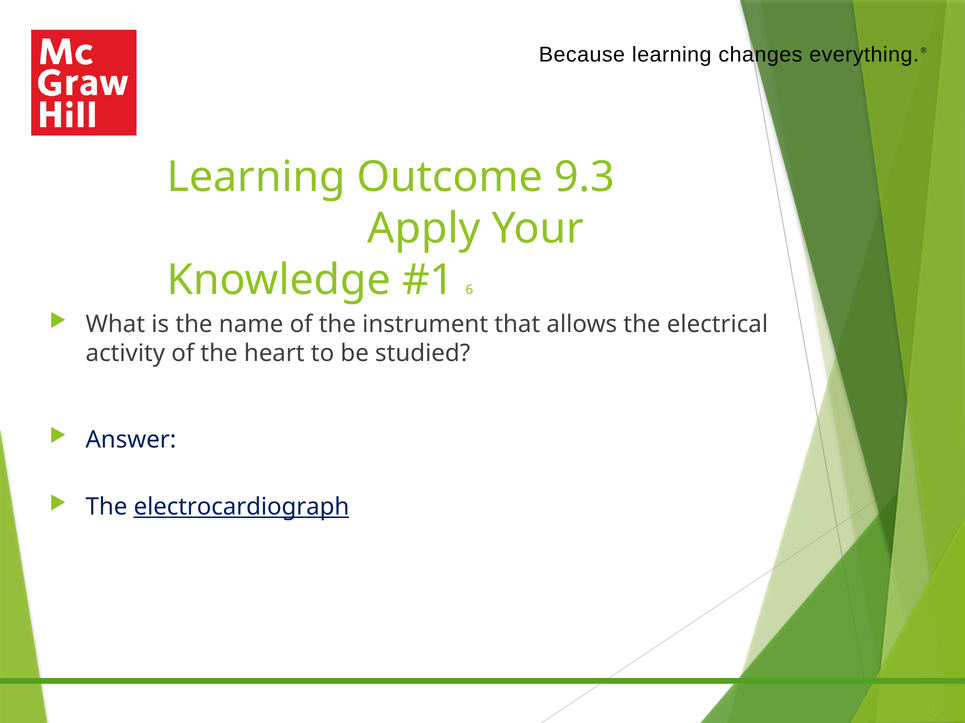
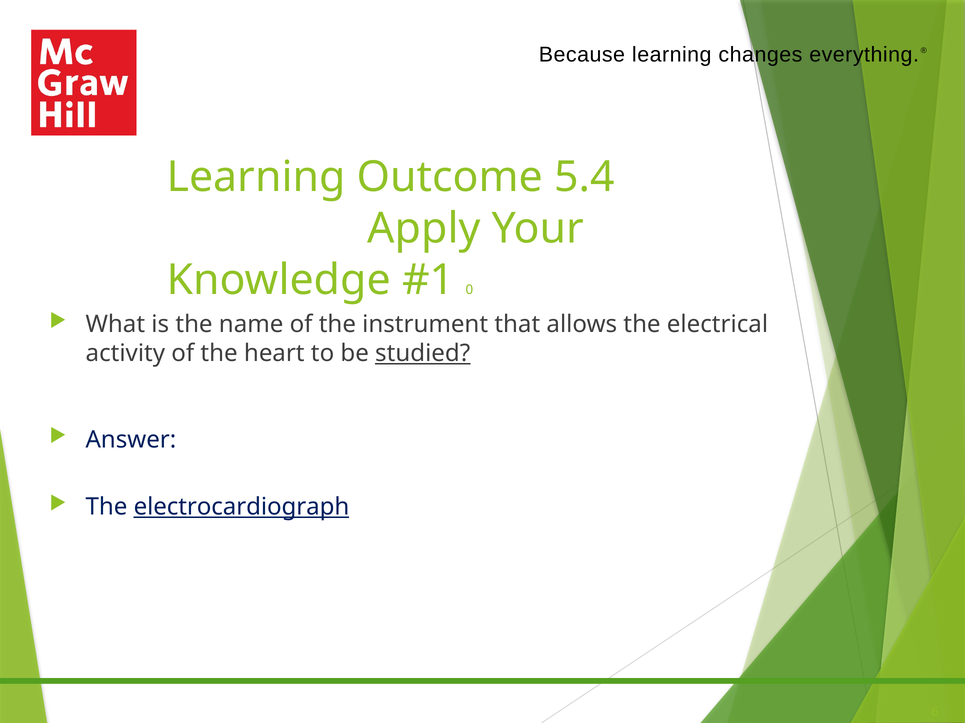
9.3: 9.3 -> 5.4 (585, 177)
6: 6 -> 0 (469, 290)
studied underline: none -> present (423, 354)
